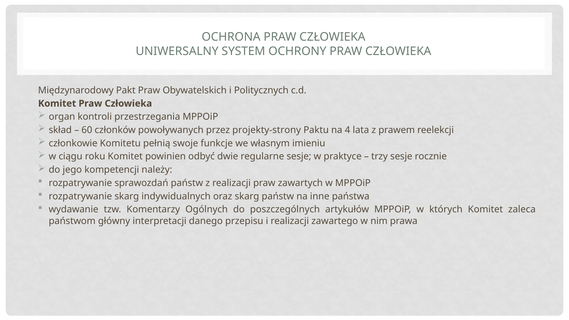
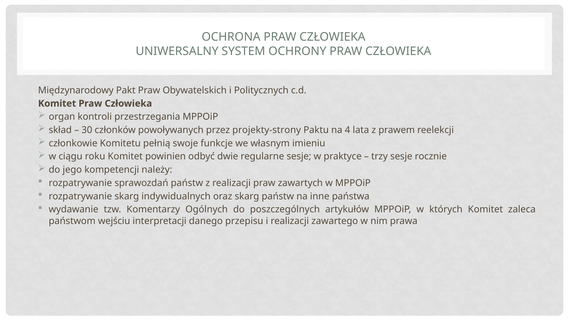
60: 60 -> 30 (87, 130)
główny: główny -> wejściu (114, 221)
